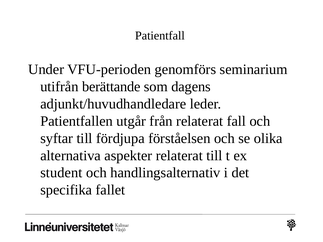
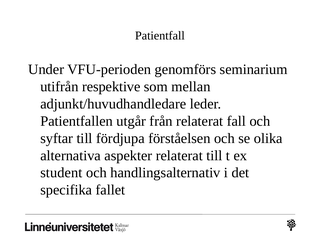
berättande: berättande -> respektive (111, 87)
dagens: dagens -> mellan (191, 87)
